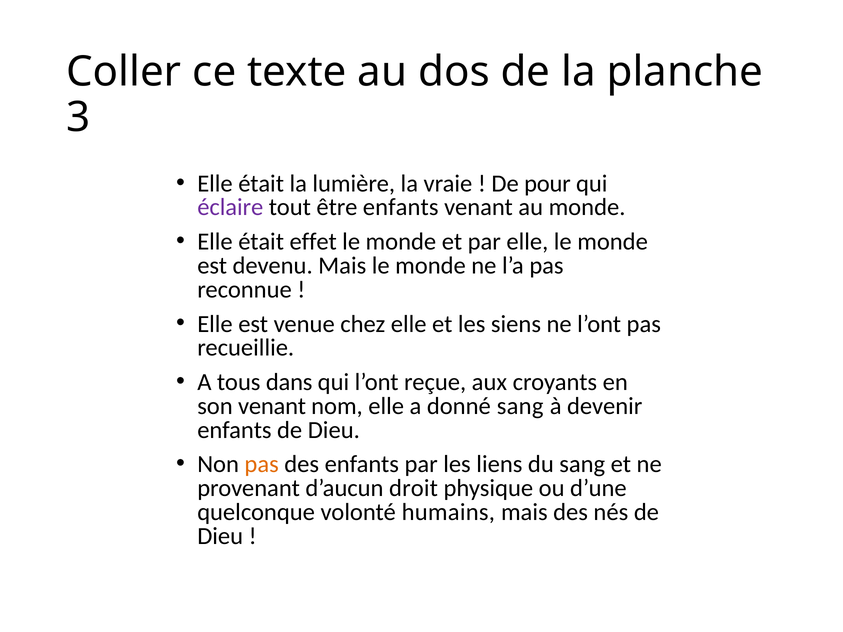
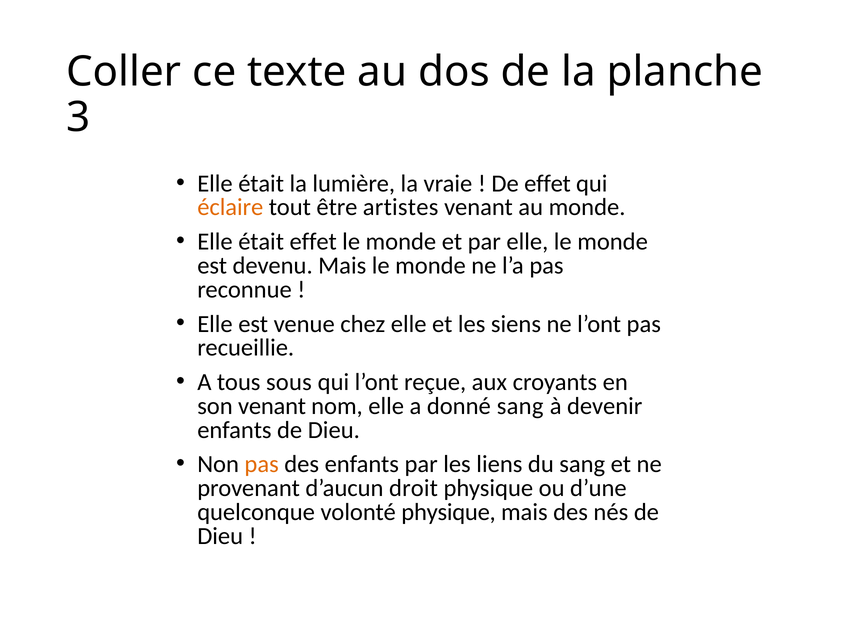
De pour: pour -> effet (547, 184)
éclaire colour: purple -> orange (230, 207)
être enfants: enfants -> artistes (401, 207)
dans: dans -> sous (289, 382)
volonté humains: humains -> physique (449, 512)
